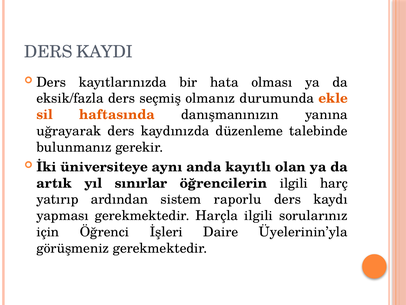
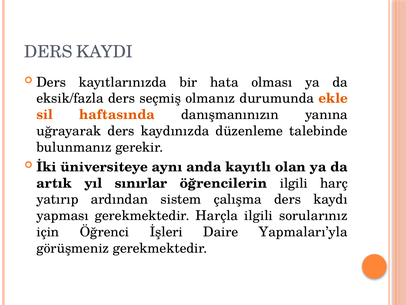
raporlu: raporlu -> çalışma (238, 199)
Üyelerinin’yla: Üyelerinin’yla -> Yapmaları’yla (303, 232)
